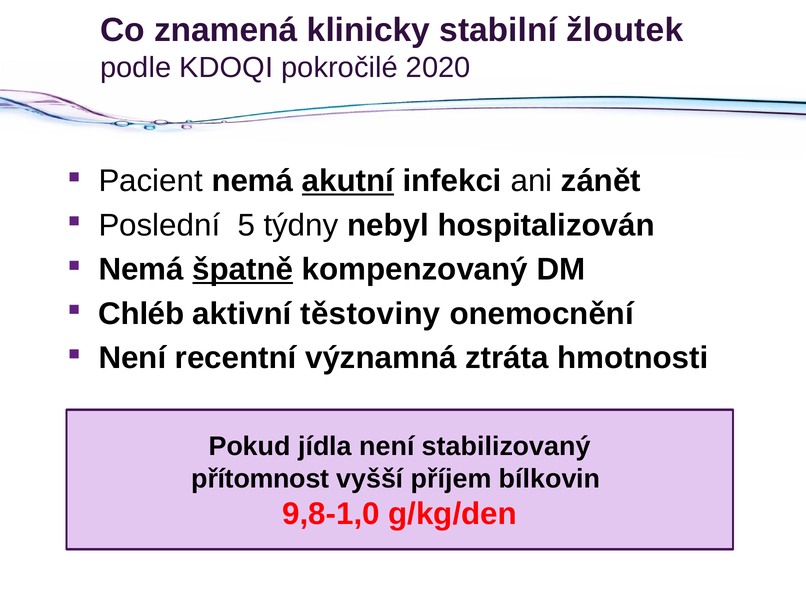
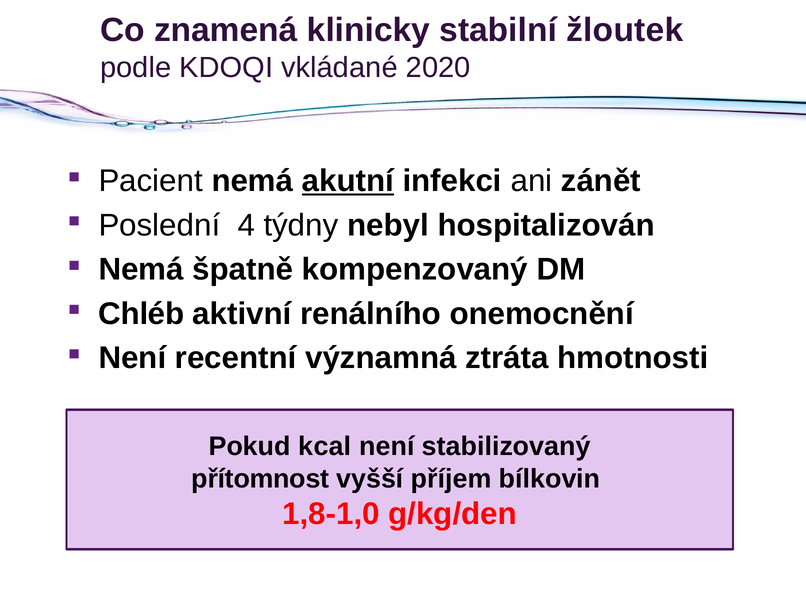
pokročilé: pokročilé -> vkládané (339, 68)
5: 5 -> 4 (246, 225)
špatně underline: present -> none (243, 270)
těstoviny: těstoviny -> renálního (371, 314)
jídla: jídla -> kcal (325, 447)
9,8-1,0: 9,8-1,0 -> 1,8-1,0 (331, 514)
